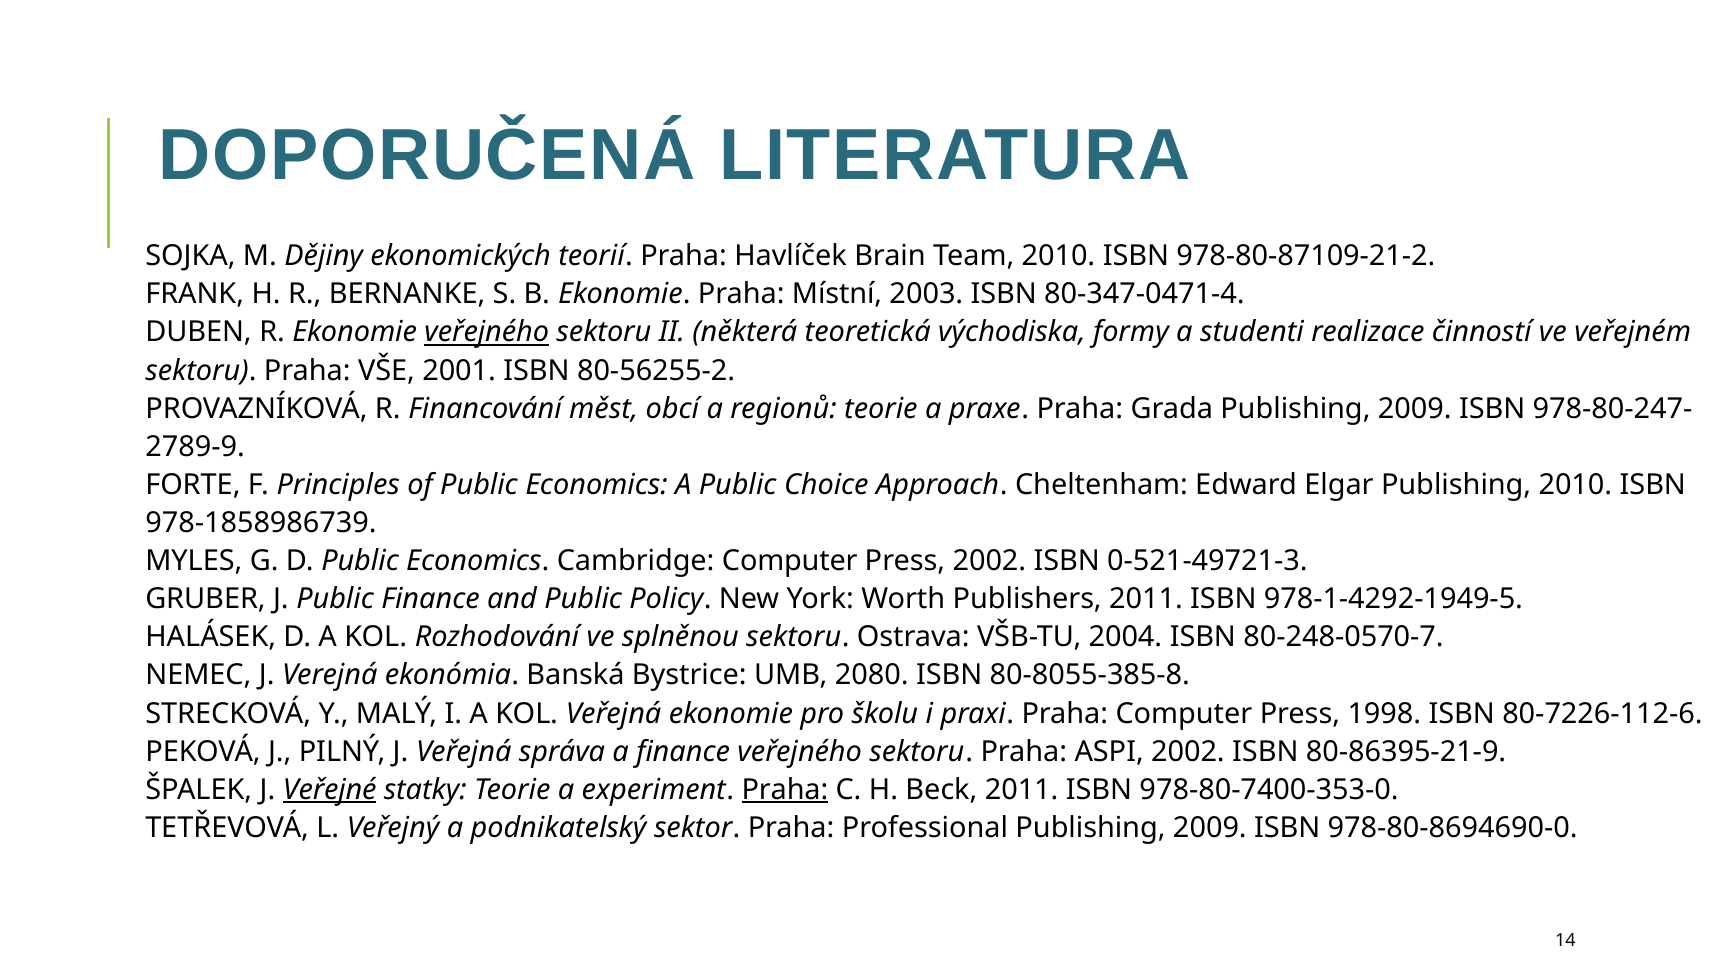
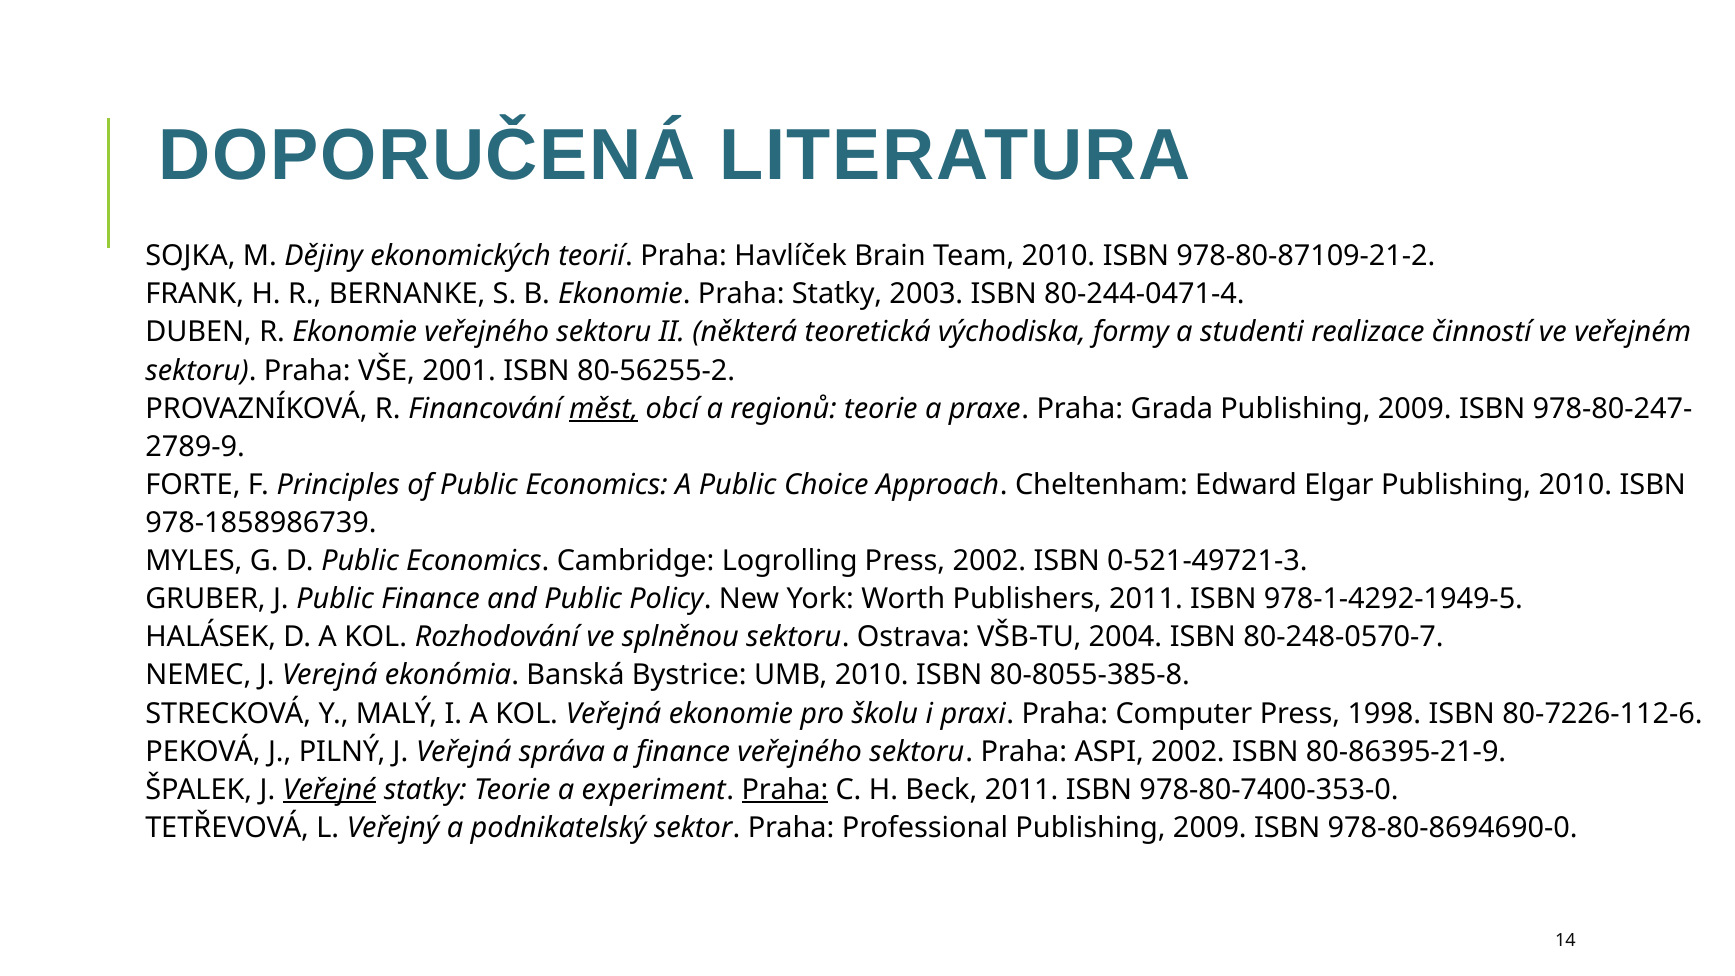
Praha Místní: Místní -> Statky (837, 294)
80-347-0471-4: 80-347-0471-4 -> 80-244-0471-4 (1144, 294)
veřejného underline: present -> none (487, 332)
měst underline: none -> present (604, 409)
Cambridge Computer: Computer -> Logrolling (790, 561)
UMB 2080: 2080 -> 2010 (872, 675)
